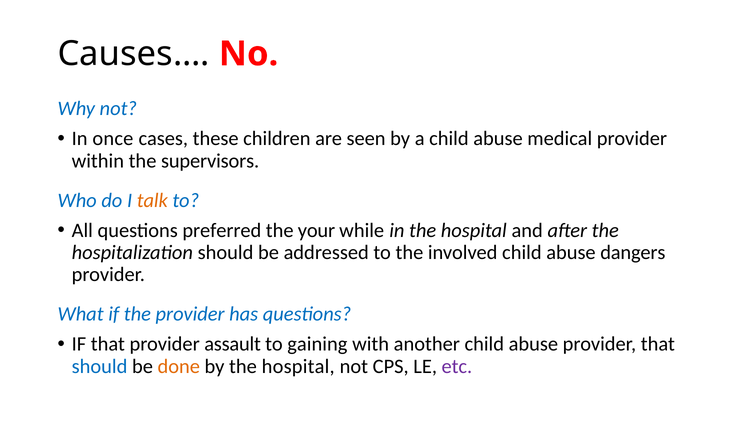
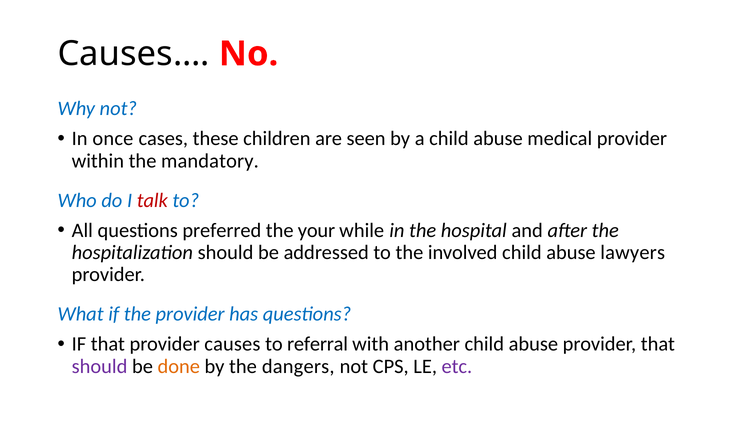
supervisors: supervisors -> mandatory (210, 161)
talk colour: orange -> red (152, 200)
dangers: dangers -> lawyers (633, 252)
assault: assault -> causes (232, 344)
gaining: gaining -> referral (318, 344)
should colour: blue -> purple (100, 366)
by the hospital: hospital -> dangers (298, 366)
